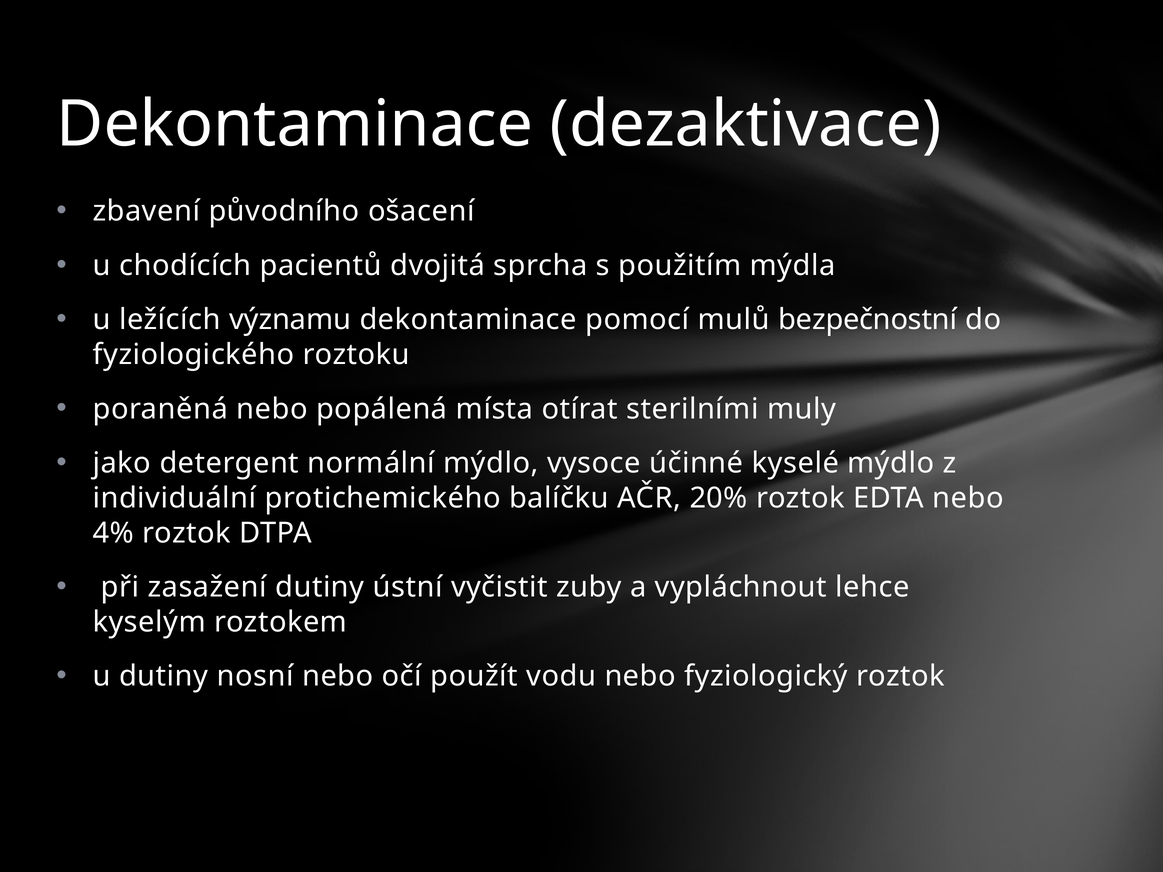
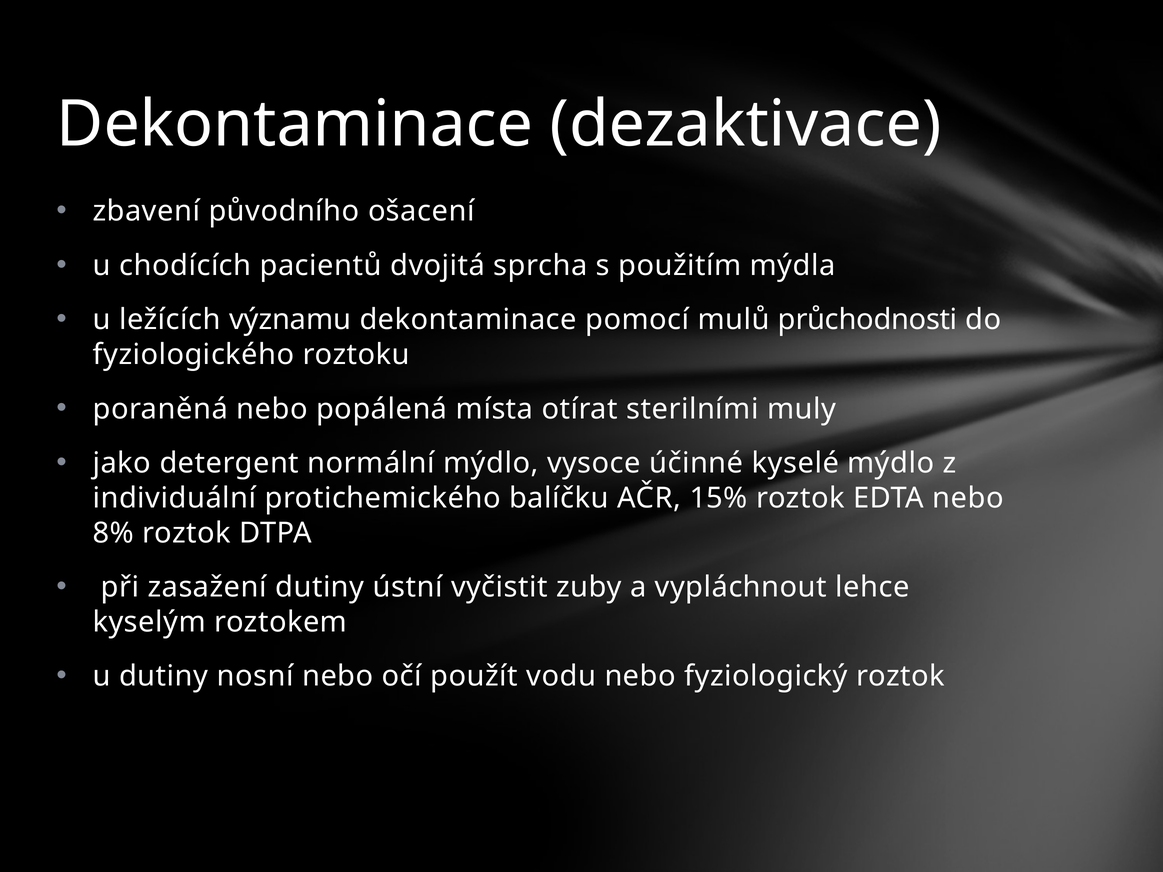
bezpečnostní: bezpečnostní -> průchodnosti (868, 320)
20%: 20% -> 15% (719, 498)
4%: 4% -> 8% (113, 533)
